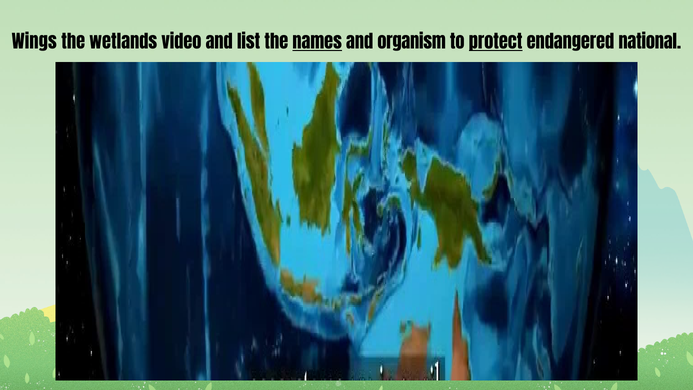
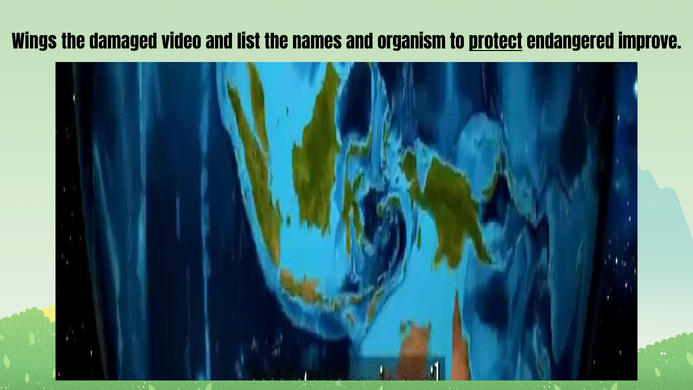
wetlands: wetlands -> damaged (123, 42)
names underline: present -> none (317, 42)
national: national -> improve (650, 42)
